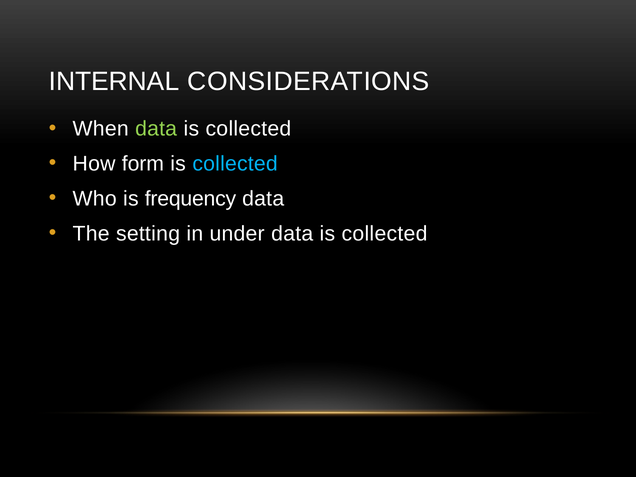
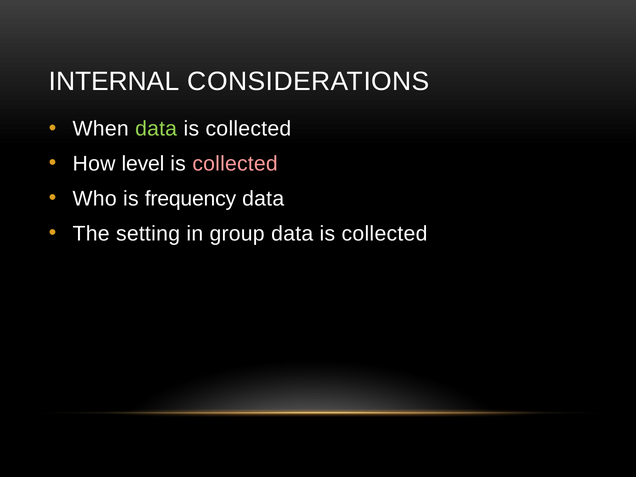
form: form -> level (143, 164)
collected colour: light blue -> pink (235, 164)
under: under -> group (237, 234)
